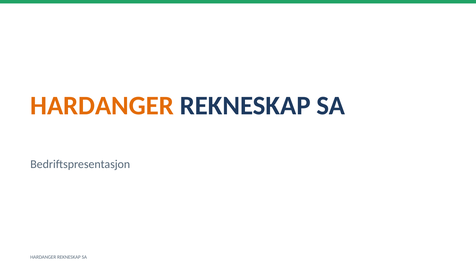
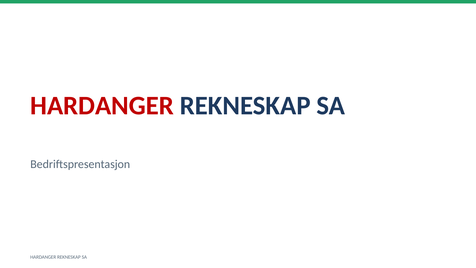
HARDANGER colour: orange -> red (102, 106)
